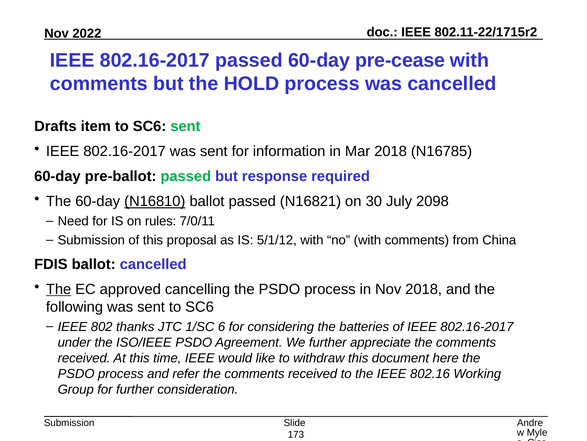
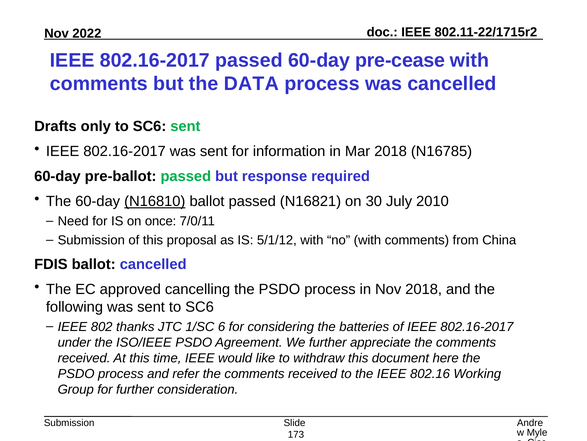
HOLD: HOLD -> DATA (251, 84)
item: item -> only (96, 126)
2098: 2098 -> 2010 (432, 201)
rules: rules -> once (161, 221)
The underline: present -> none (59, 289)
